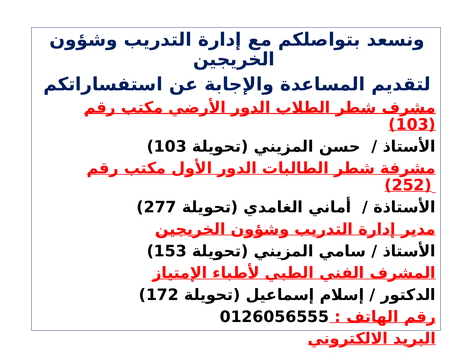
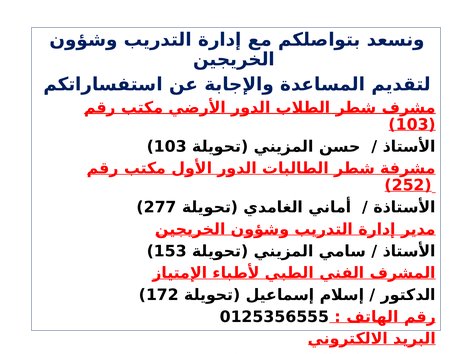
0126056555: 0126056555 -> 0125356555 (274, 317)
